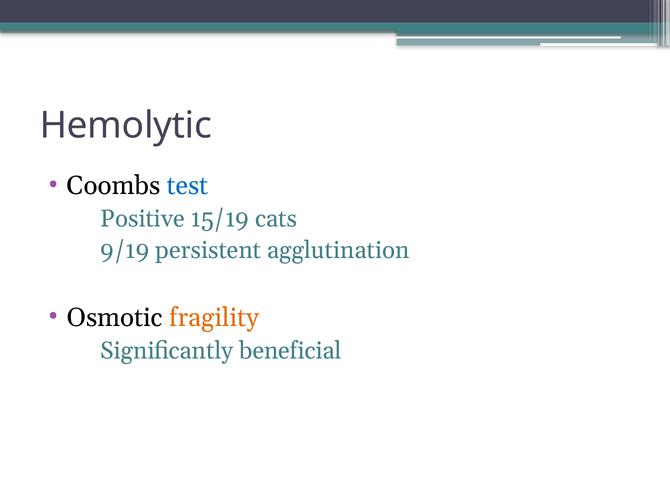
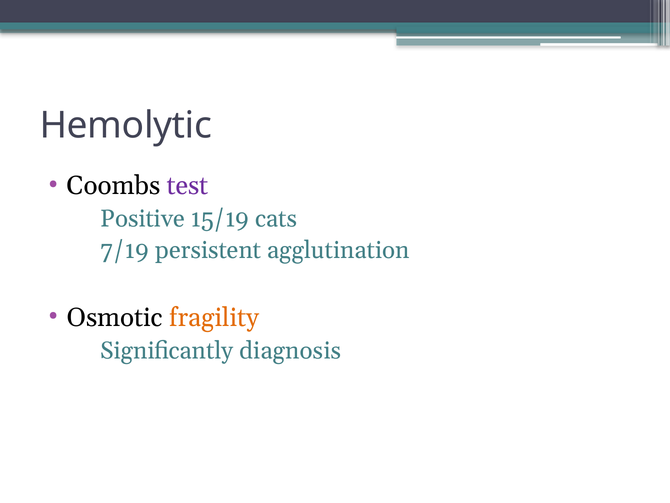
test colour: blue -> purple (187, 186)
9/19: 9/19 -> 7/19 (125, 250)
beneficial: beneficial -> diagnosis (290, 350)
